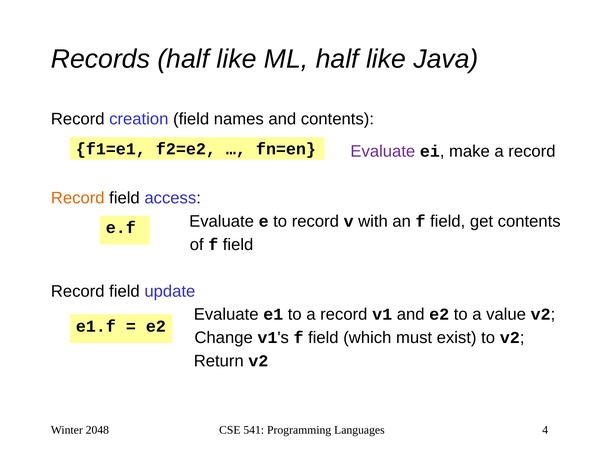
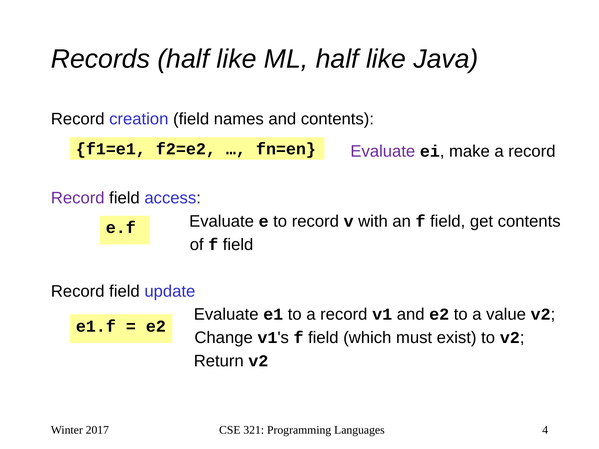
Record colour: orange -> purple (78, 198)
2048: 2048 -> 2017 (97, 430)
541: 541 -> 321 (254, 430)
